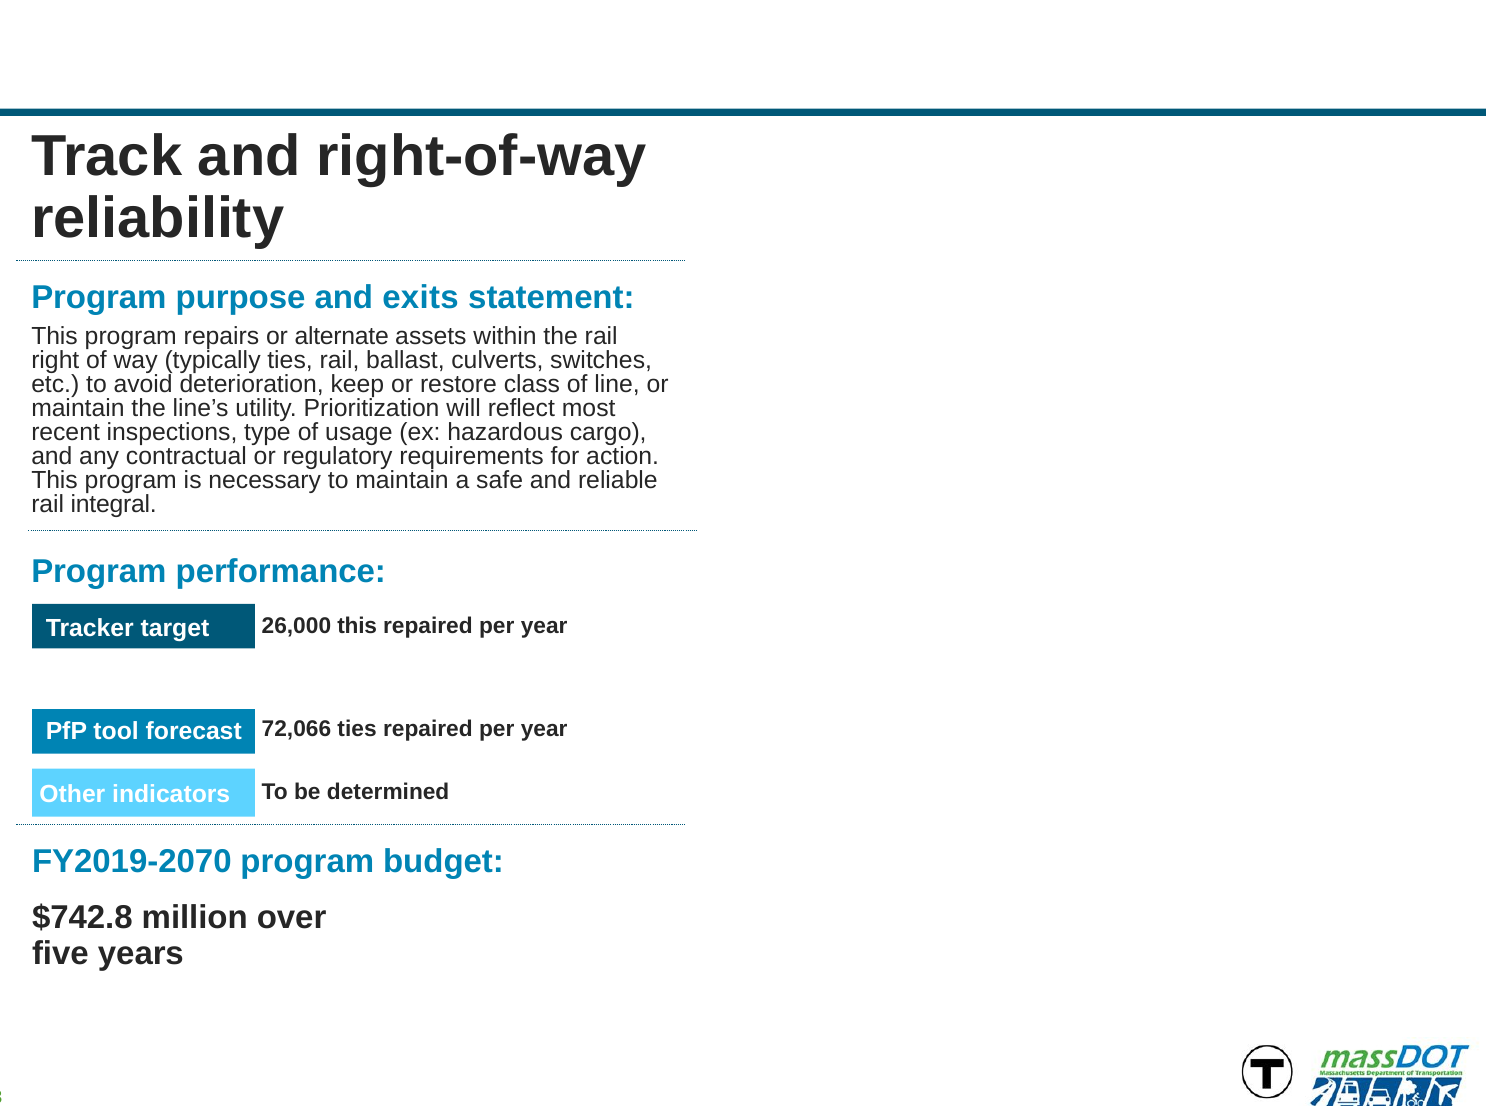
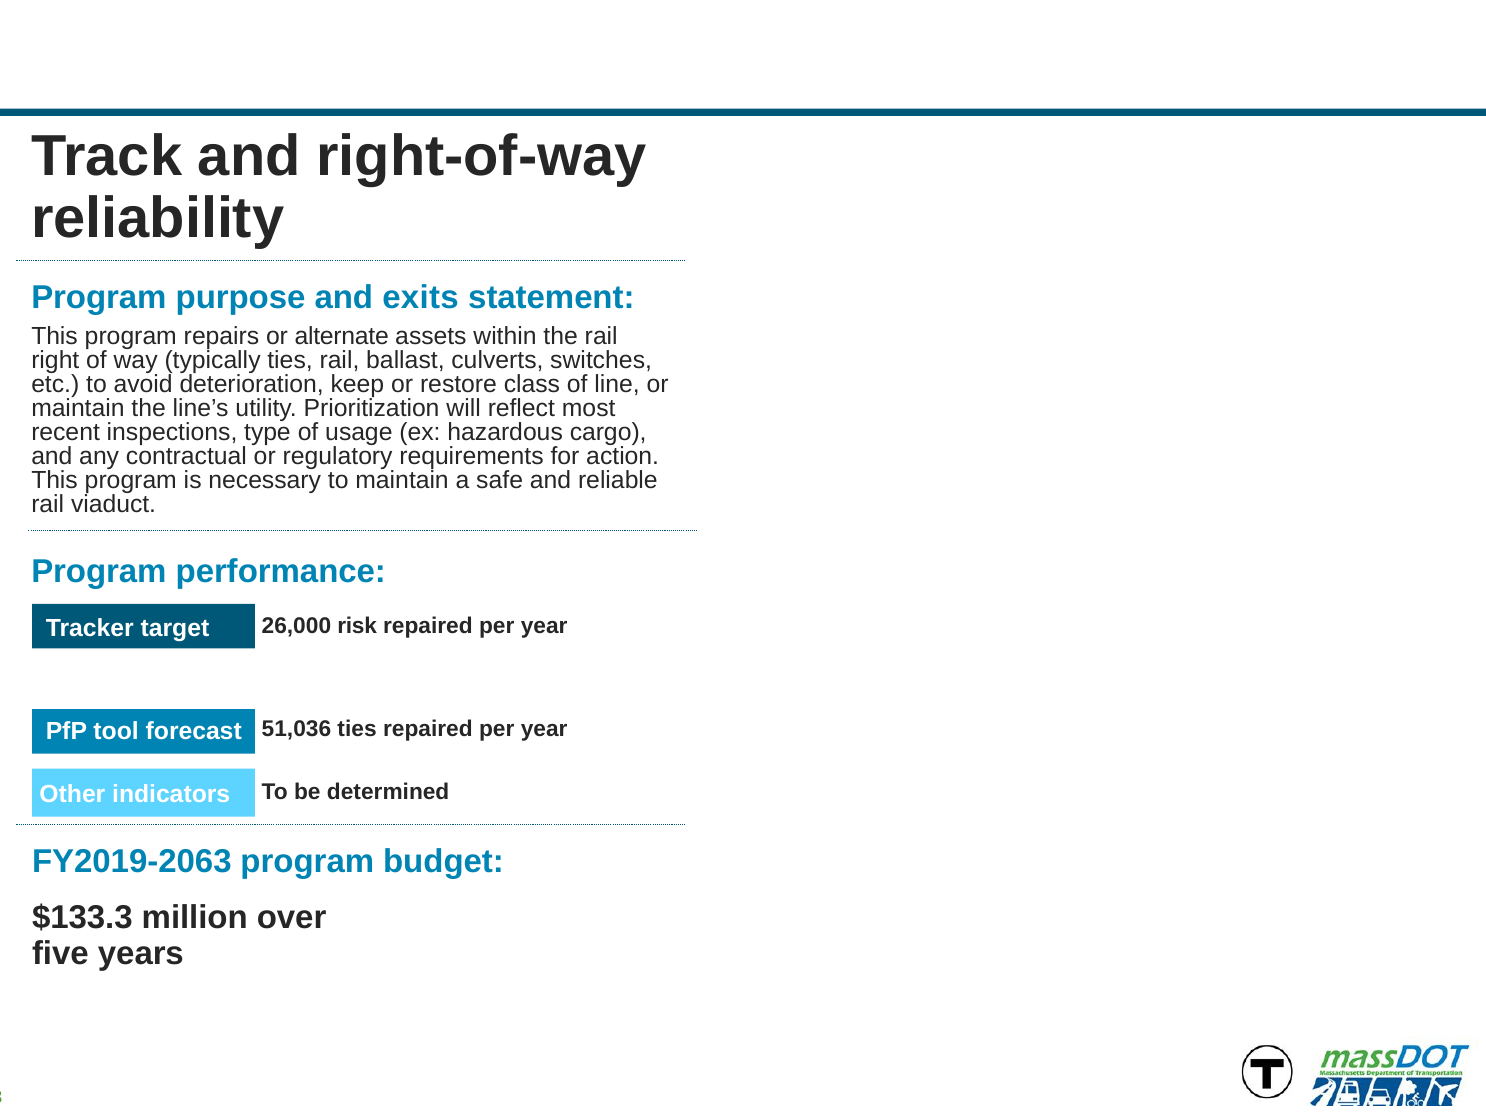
integral: integral -> viaduct (114, 505)
26,000 this: this -> risk (357, 627)
72,066: 72,066 -> 51,036 (296, 729)
FY2019-2070: FY2019-2070 -> FY2019-2063 (132, 862)
$742.8: $742.8 -> $133.3 (82, 918)
